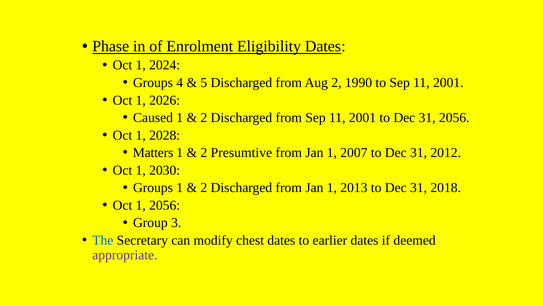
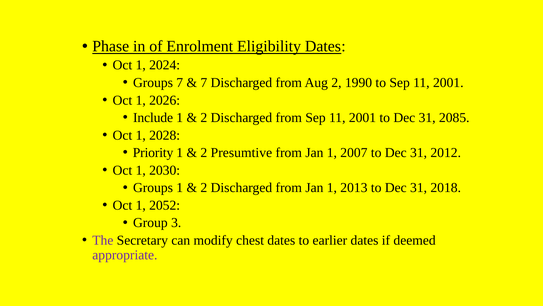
Groups 4: 4 -> 7 (180, 83)
5: 5 -> 7 (204, 83)
Caused: Caused -> Include (153, 117)
31 2056: 2056 -> 2085 (454, 117)
Matters: Matters -> Priority (153, 152)
1 2056: 2056 -> 2052 (165, 205)
The colour: blue -> purple (103, 240)
